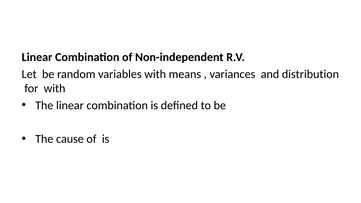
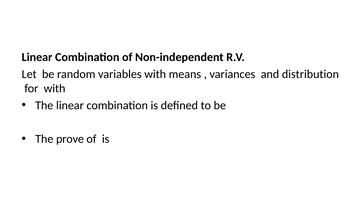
cause: cause -> prove (70, 139)
